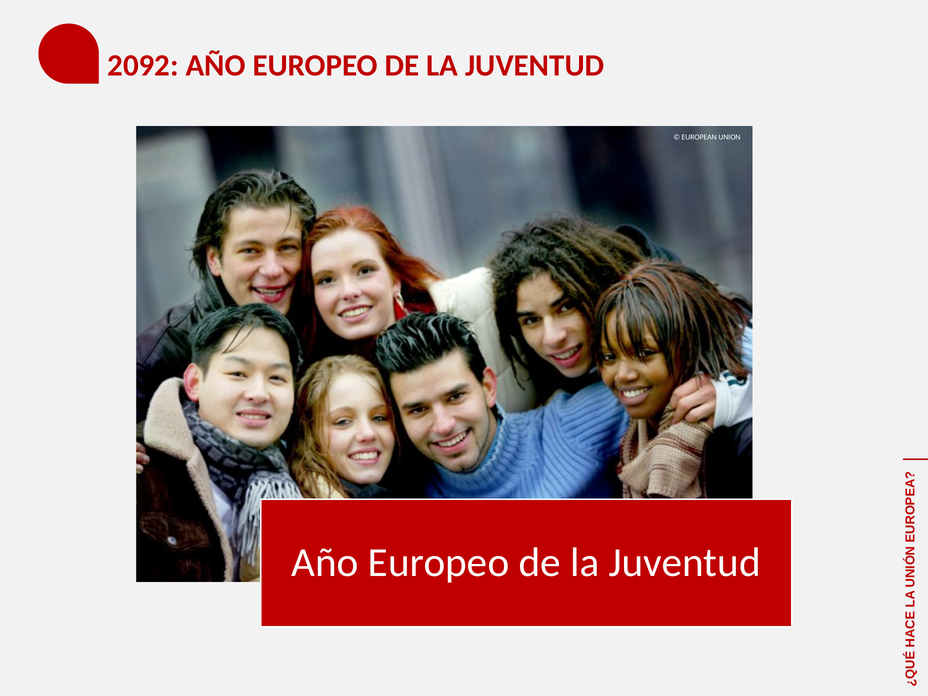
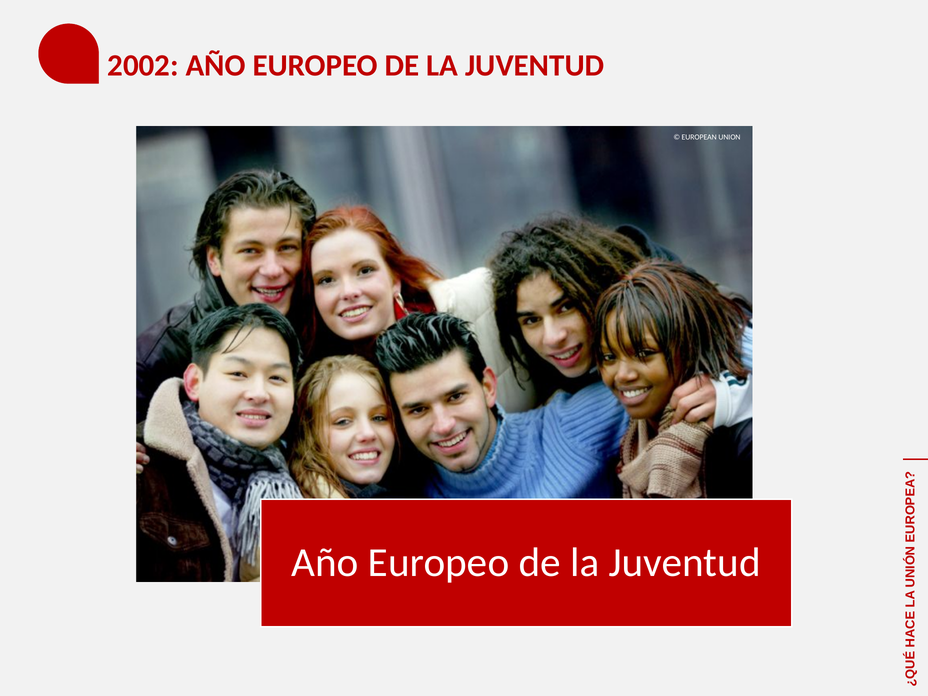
2092: 2092 -> 2002 (143, 66)
